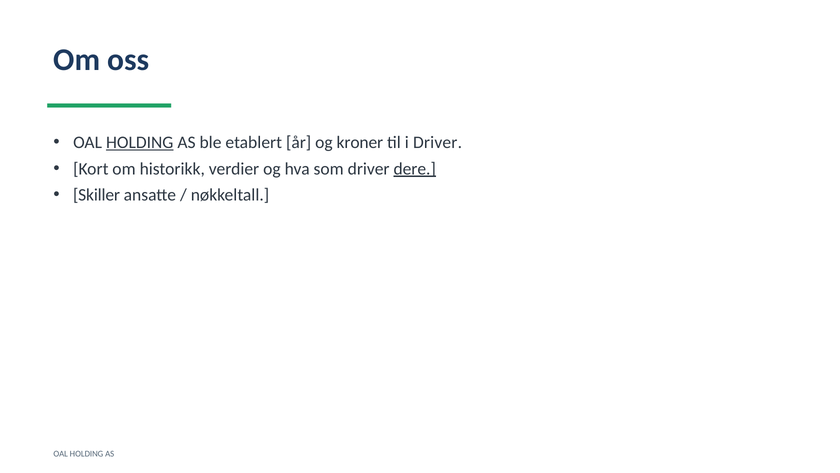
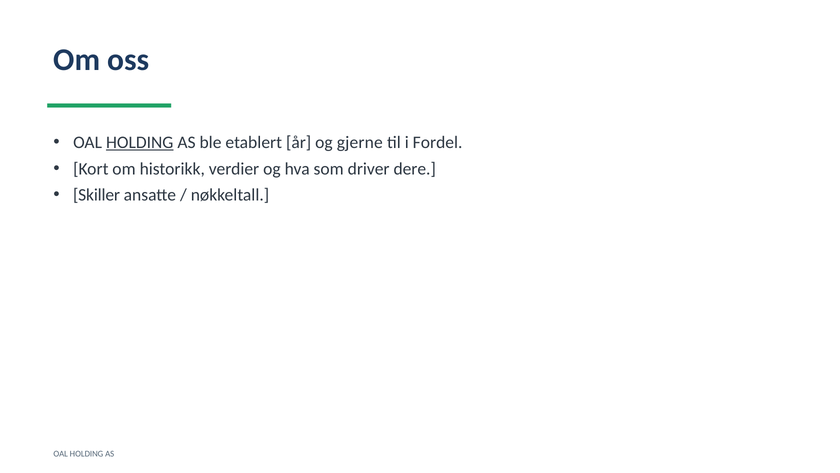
kroner: kroner -> gjerne (360, 142)
i Driver: Driver -> Fordel (438, 142)
dere underline: present -> none (415, 169)
